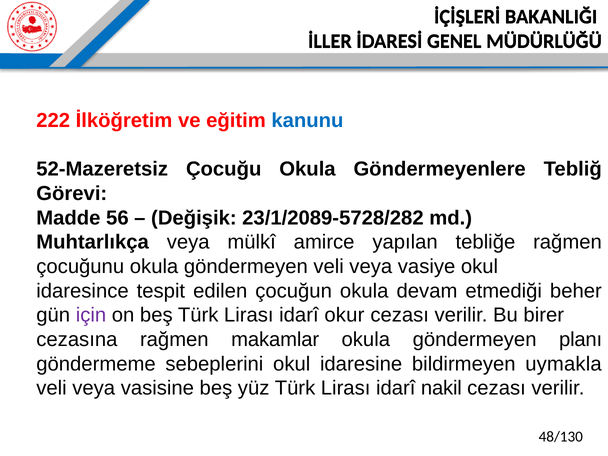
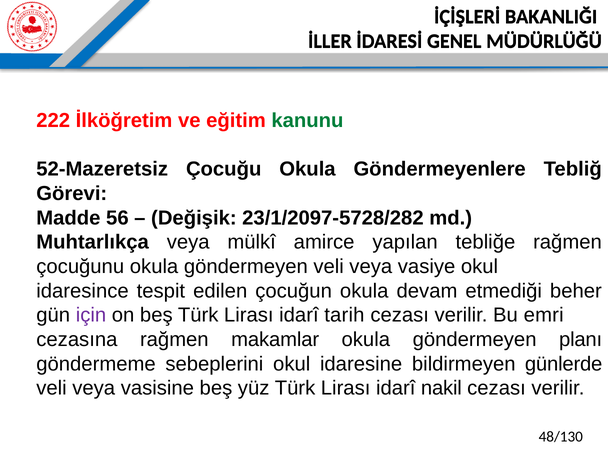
kanunu colour: blue -> green (307, 121)
23/1/2089-5728/282: 23/1/2089-5728/282 -> 23/1/2097-5728/282 (333, 218)
okur: okur -> tarih (344, 315)
birer: birer -> emri (544, 315)
uymakla: uymakla -> günlerde (564, 364)
